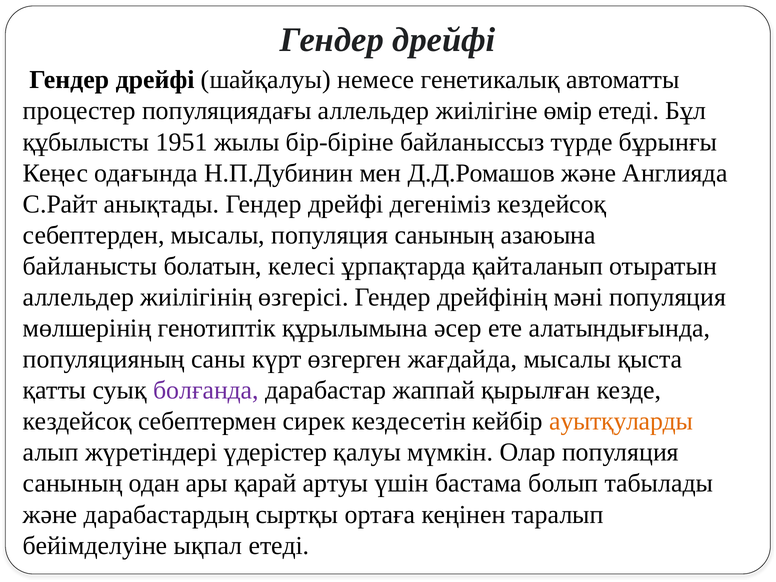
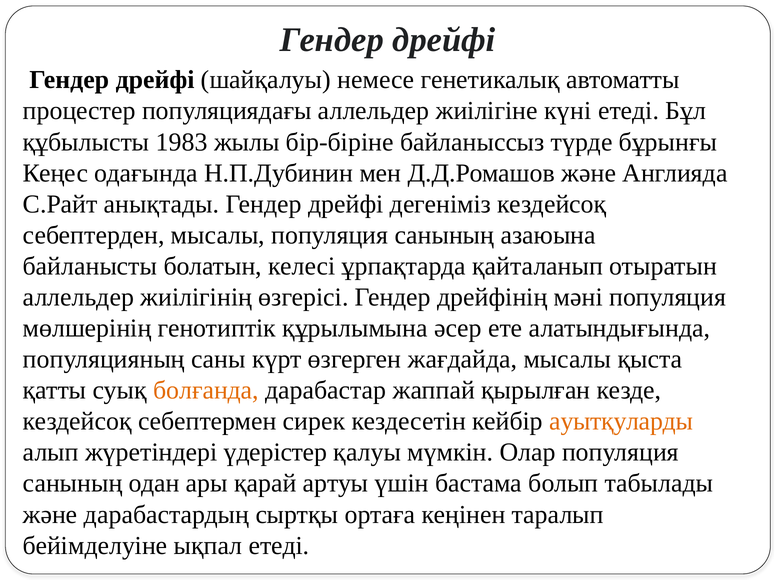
өмір: өмір -> күні (568, 111)
1951: 1951 -> 1983 (182, 142)
болғанда colour: purple -> orange (206, 390)
